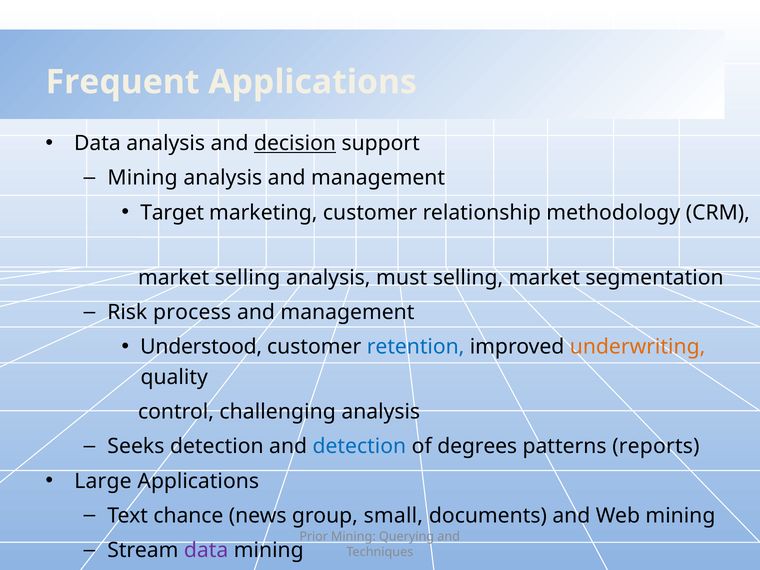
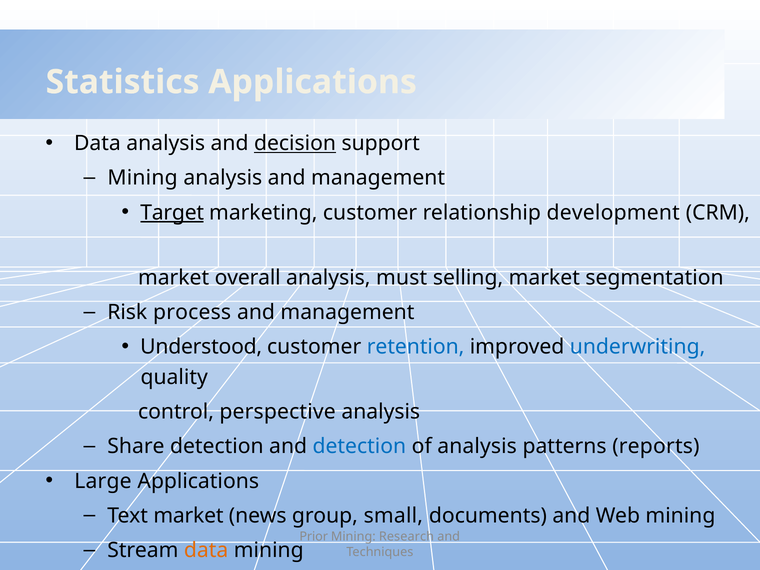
Frequent: Frequent -> Statistics (123, 82)
Target underline: none -> present (172, 213)
methodology: methodology -> development (613, 213)
market selling: selling -> overall (248, 278)
underwriting colour: orange -> blue (638, 347)
challenging: challenging -> perspective (278, 412)
Seeks: Seeks -> Share (136, 446)
of degrees: degrees -> analysis (477, 446)
Text chance: chance -> market (188, 516)
Querying: Querying -> Research (406, 537)
data colour: purple -> orange (206, 550)
